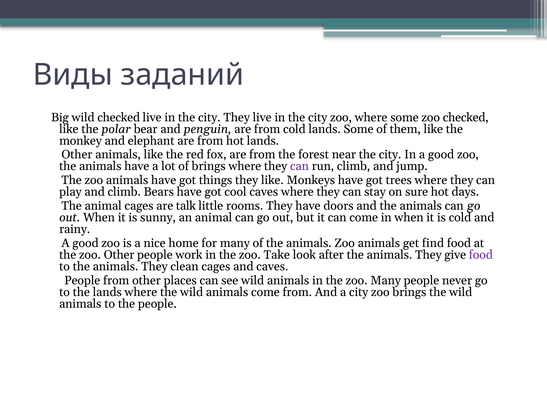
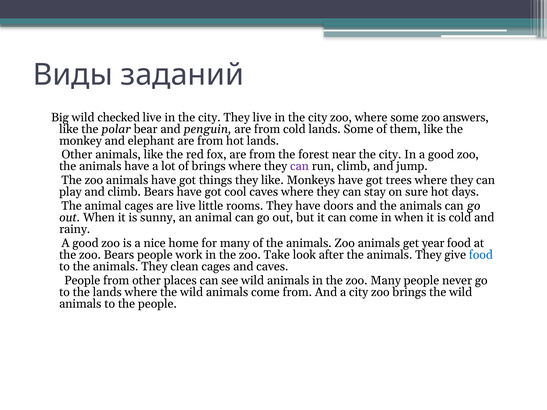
zoo checked: checked -> answers (466, 117)
are talk: talk -> live (186, 206)
find: find -> year (433, 243)
zoo Other: Other -> Bears (119, 255)
food colour: purple -> blue (481, 255)
